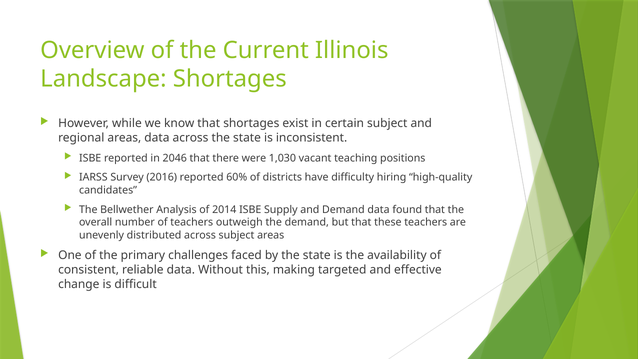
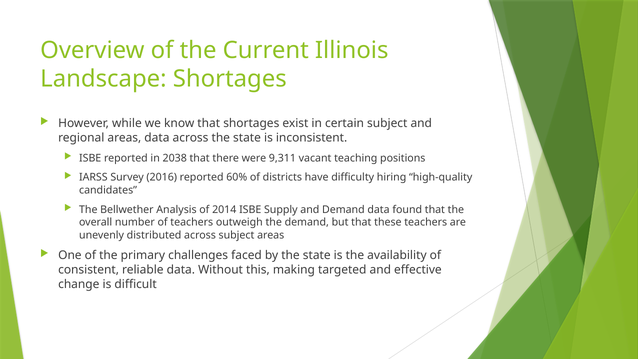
2046: 2046 -> 2038 (175, 158)
1,030: 1,030 -> 9,311 (282, 158)
